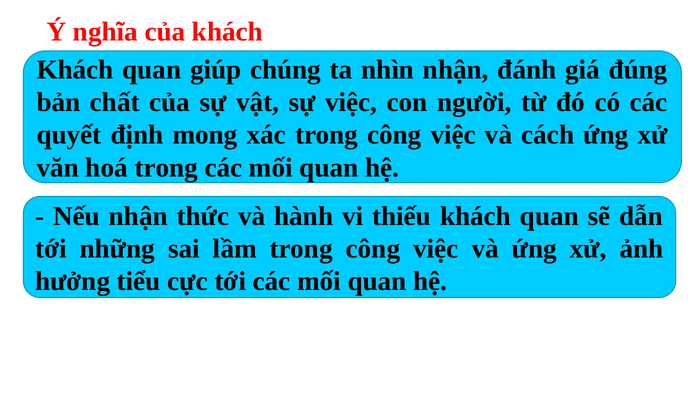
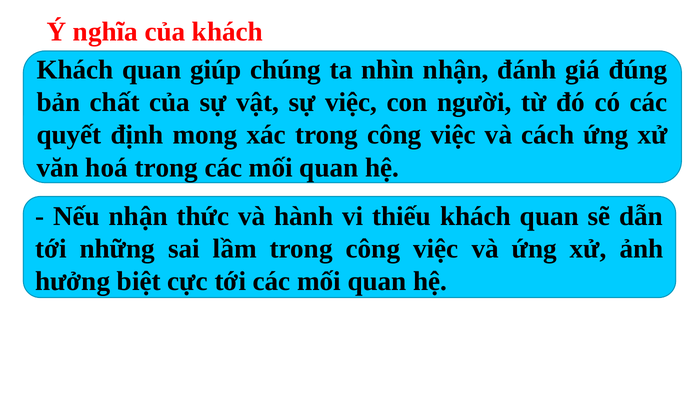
tiểu: tiểu -> biệt (139, 282)
